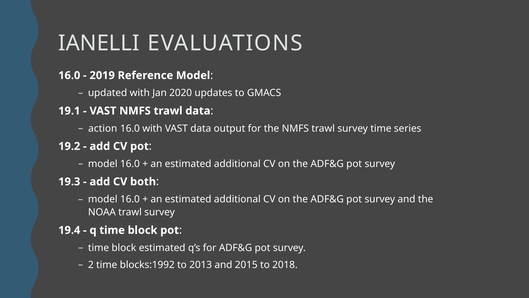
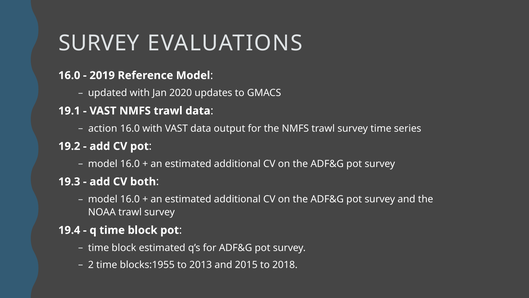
IANELLI: IANELLI -> SURVEY (99, 43)
blocks:1992: blocks:1992 -> blocks:1955 (147, 264)
